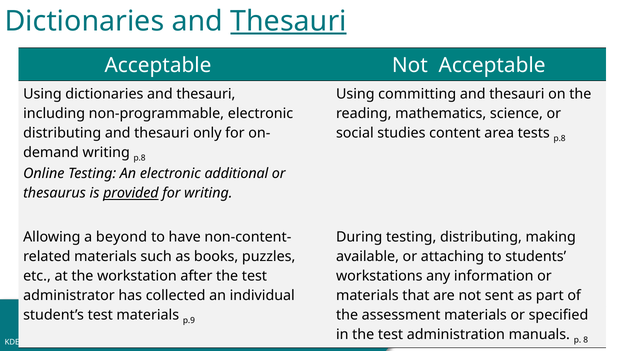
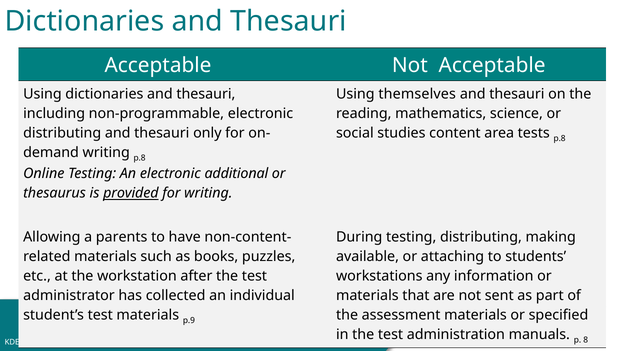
Thesauri underline: present -> none (289, 21)
committing: committing -> themselves (417, 94)
beyond: beyond -> parents (122, 237)
